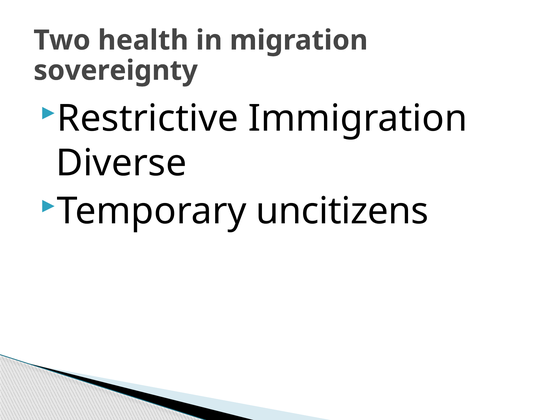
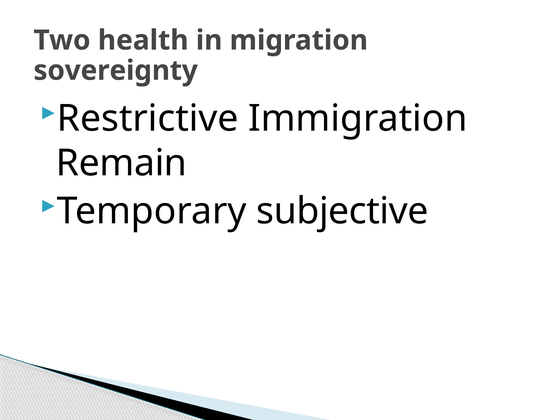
Diverse: Diverse -> Remain (121, 163)
uncitizens: uncitizens -> subjective (342, 211)
